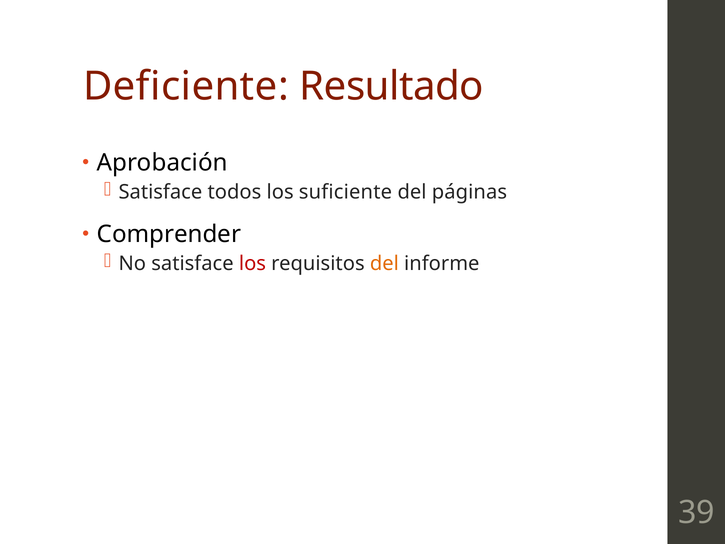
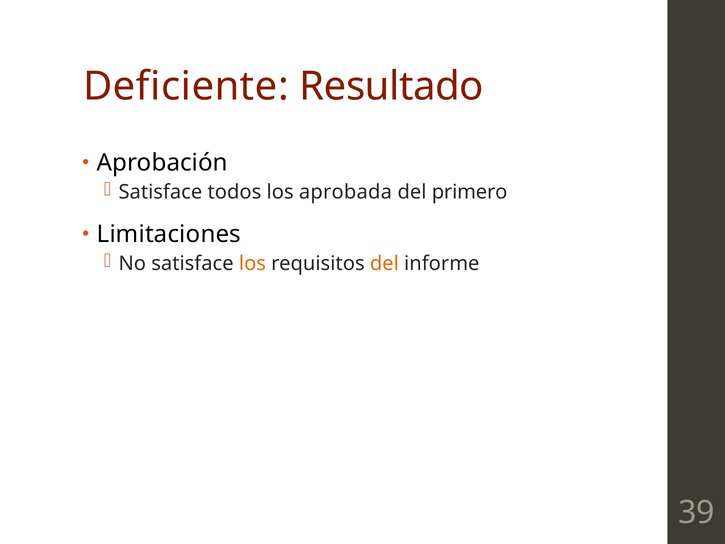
suficiente: suficiente -> aprobada (345, 192)
páginas: páginas -> primero (470, 192)
Comprender: Comprender -> Limitaciones (169, 234)
los colour: red -> orange (252, 263)
